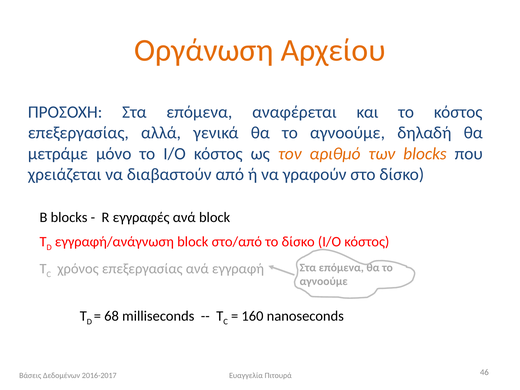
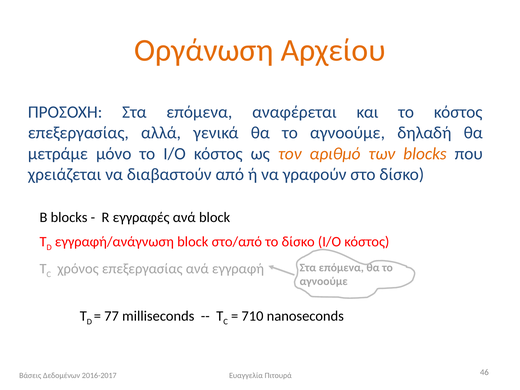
68: 68 -> 77 (112, 316)
160: 160 -> 710 (252, 316)
